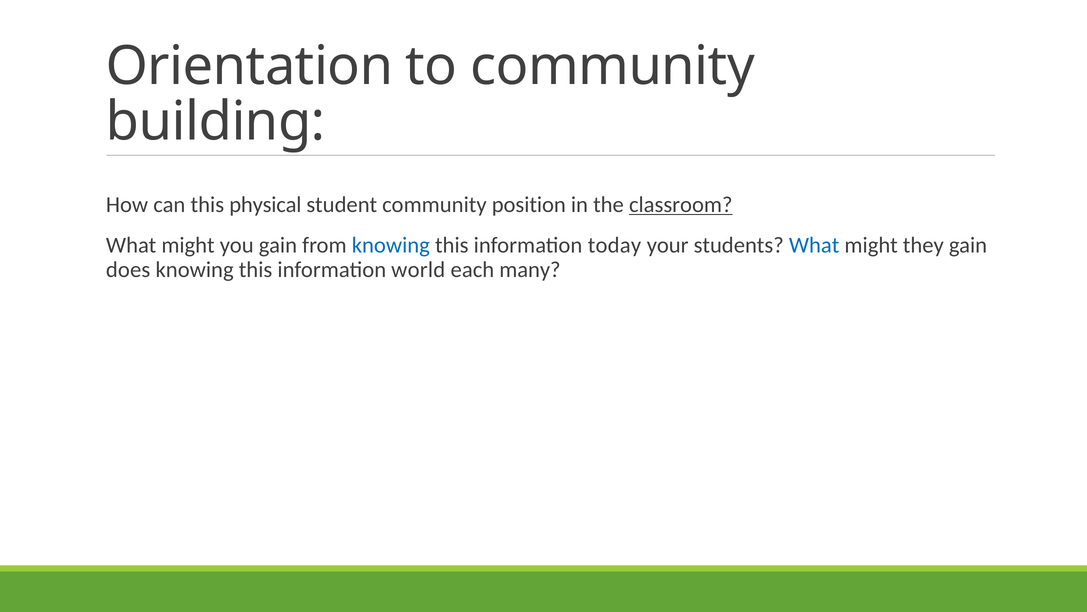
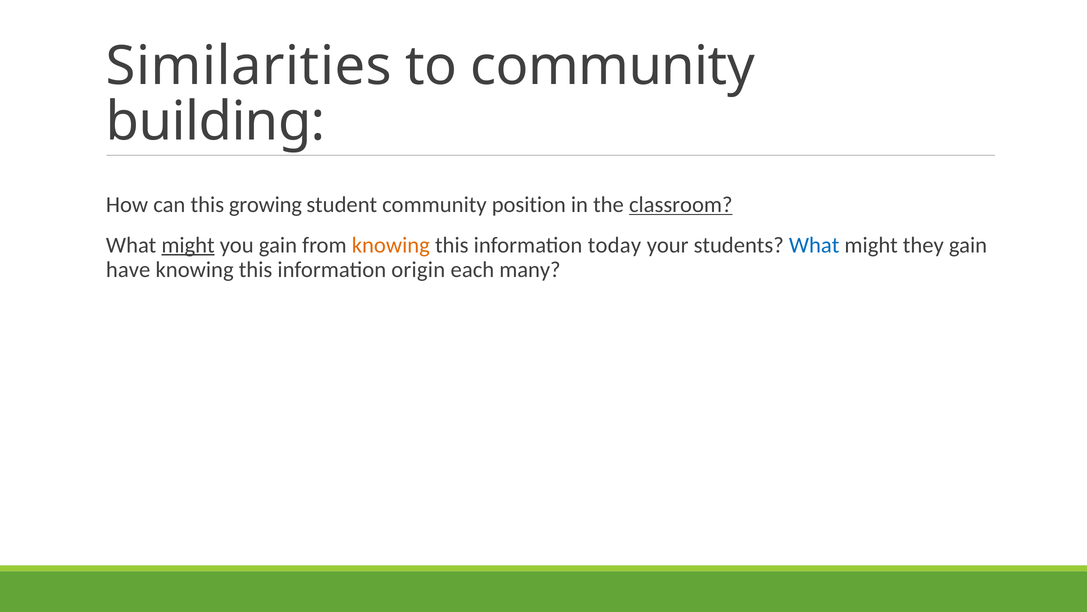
Orientation: Orientation -> Similarities (249, 66)
physical: physical -> growing (265, 205)
might underline: none -> present (188, 245)
knowing colour: blue -> orange (391, 245)
does: does -> have (128, 269)
world: world -> origin (418, 269)
